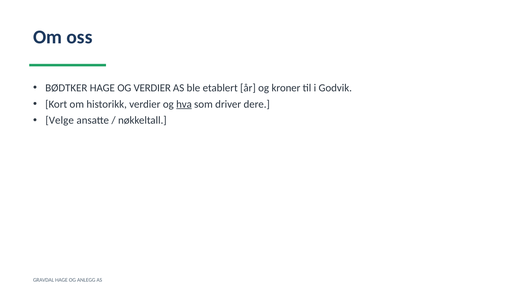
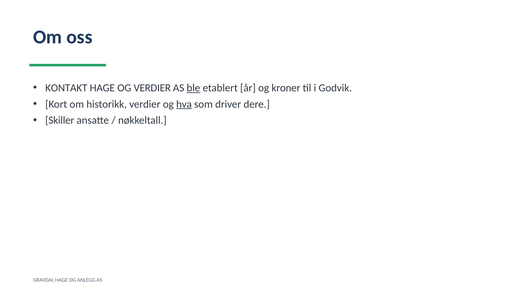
BØDTKER: BØDTKER -> KONTAKT (66, 88)
ble underline: none -> present (193, 88)
Velge: Velge -> Skiller (60, 121)
